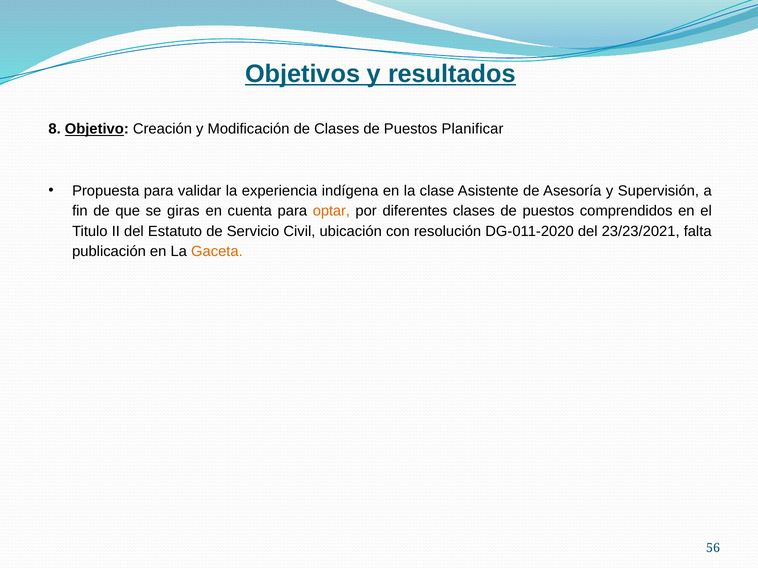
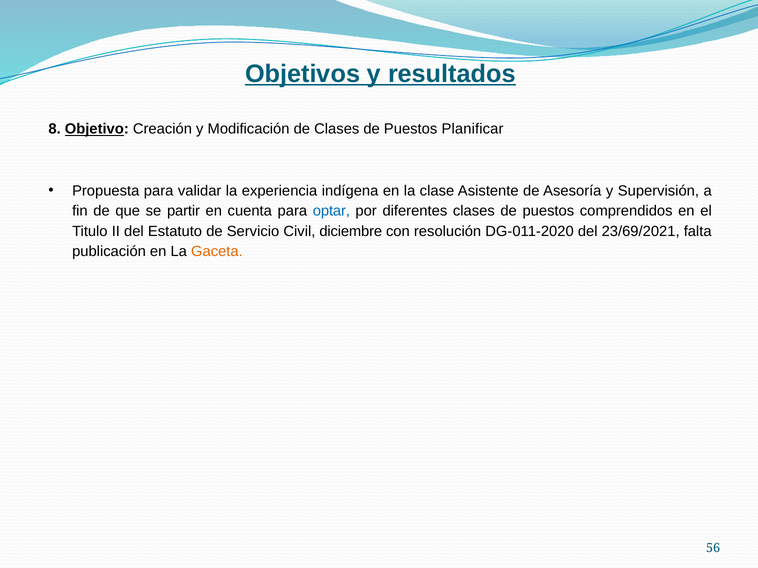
giras: giras -> partir (183, 211)
optar colour: orange -> blue (331, 211)
ubicación: ubicación -> diciembre (351, 231)
23/23/2021: 23/23/2021 -> 23/69/2021 (641, 231)
